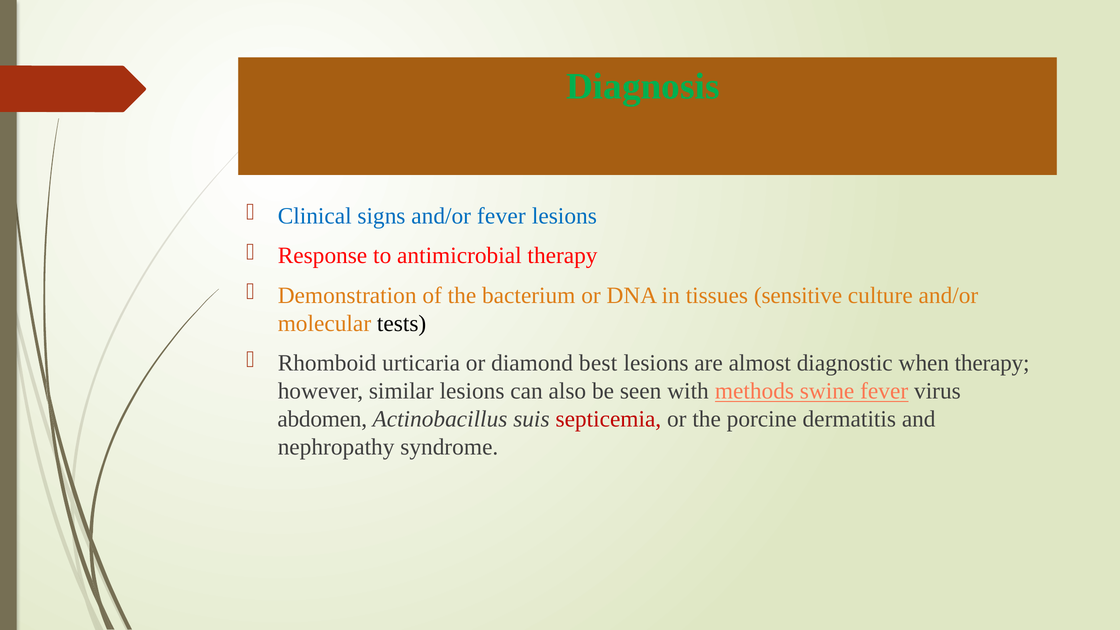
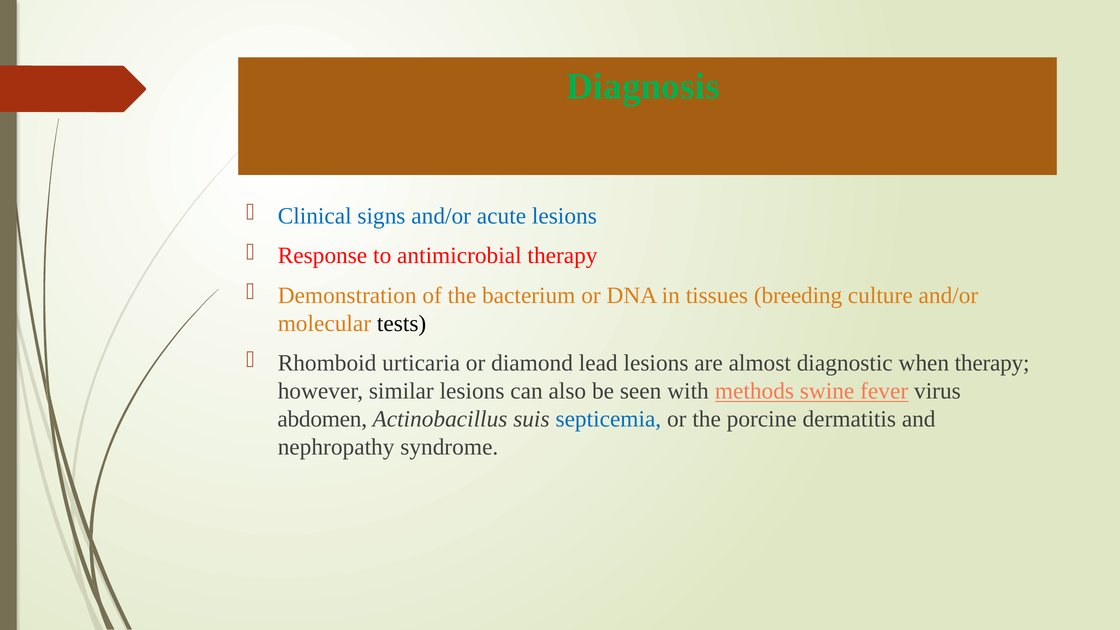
and/or fever: fever -> acute (501, 216)
sensitive: sensitive -> breeding (798, 295)
best: best -> lead (598, 363)
septicemia colour: red -> blue (608, 419)
